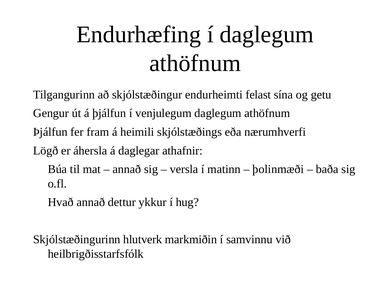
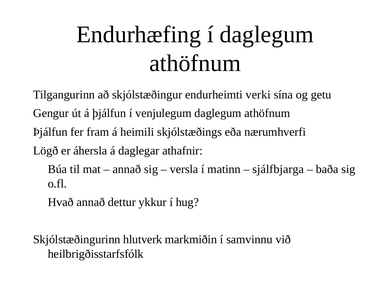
felast: felast -> verki (258, 95)
þolinmæði: þolinmæði -> sjálfbjarga (278, 169)
